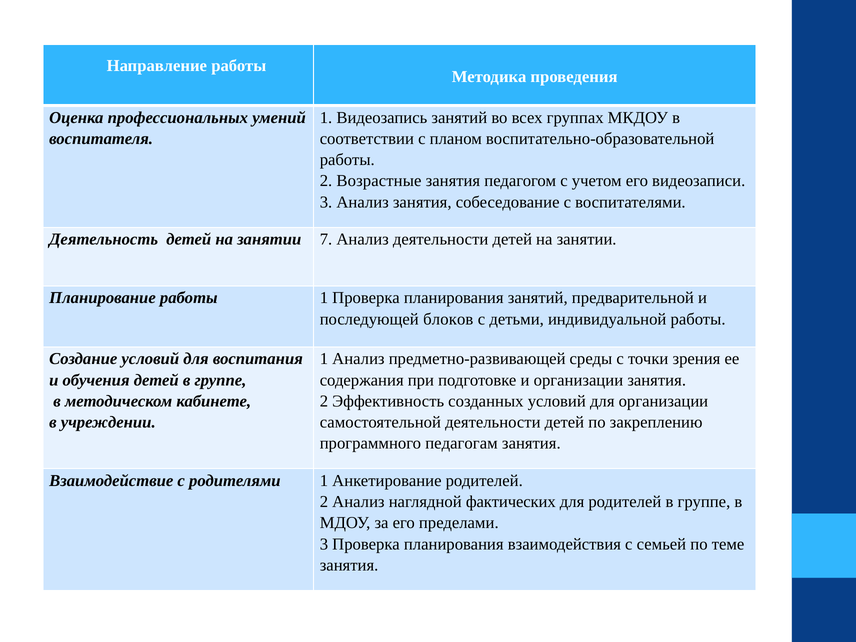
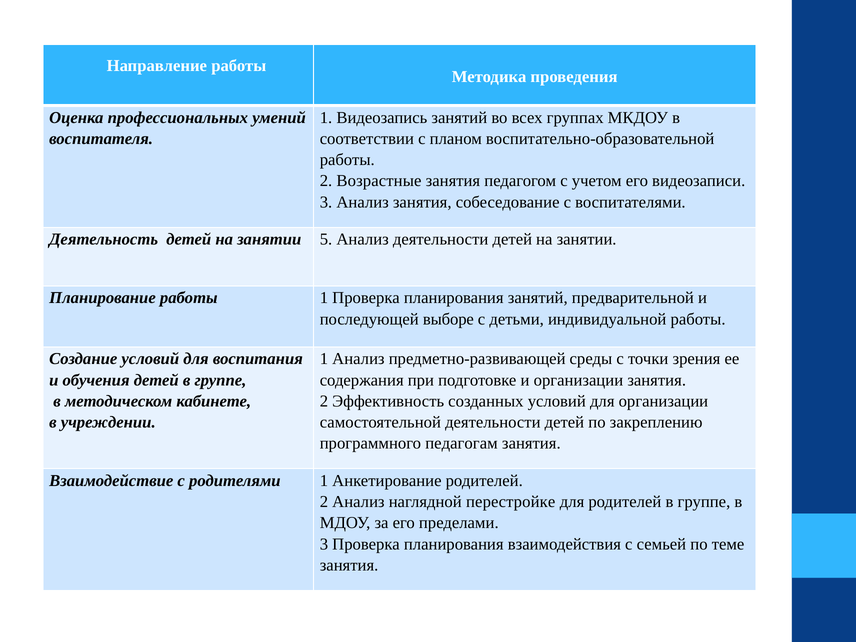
7: 7 -> 5 (326, 239)
блоков: блоков -> выборе (448, 319)
фактических: фактических -> перестройке (511, 502)
